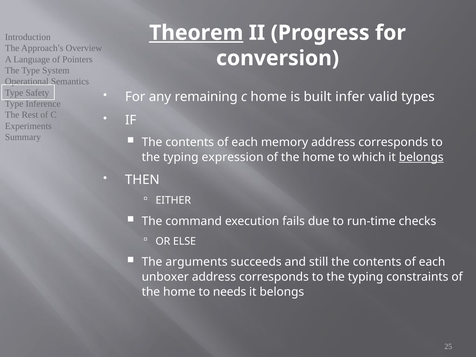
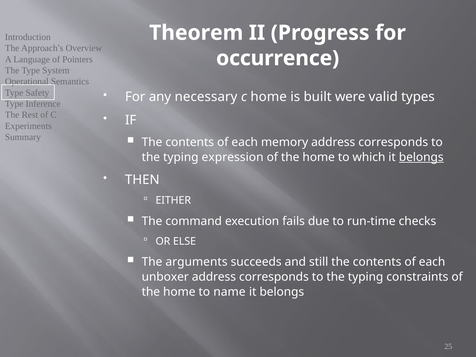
Theorem underline: present -> none (196, 33)
conversion: conversion -> occurrence (278, 58)
remaining: remaining -> necessary (206, 97)
infer: infer -> were (350, 97)
needs: needs -> name (229, 292)
